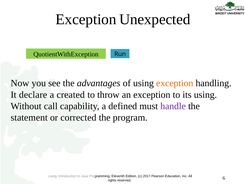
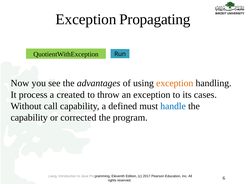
Unexpected: Unexpected -> Propagating (155, 19)
declare: declare -> process (33, 95)
its using: using -> cases (205, 95)
handle colour: purple -> blue (173, 106)
statement: statement -> capability (29, 118)
